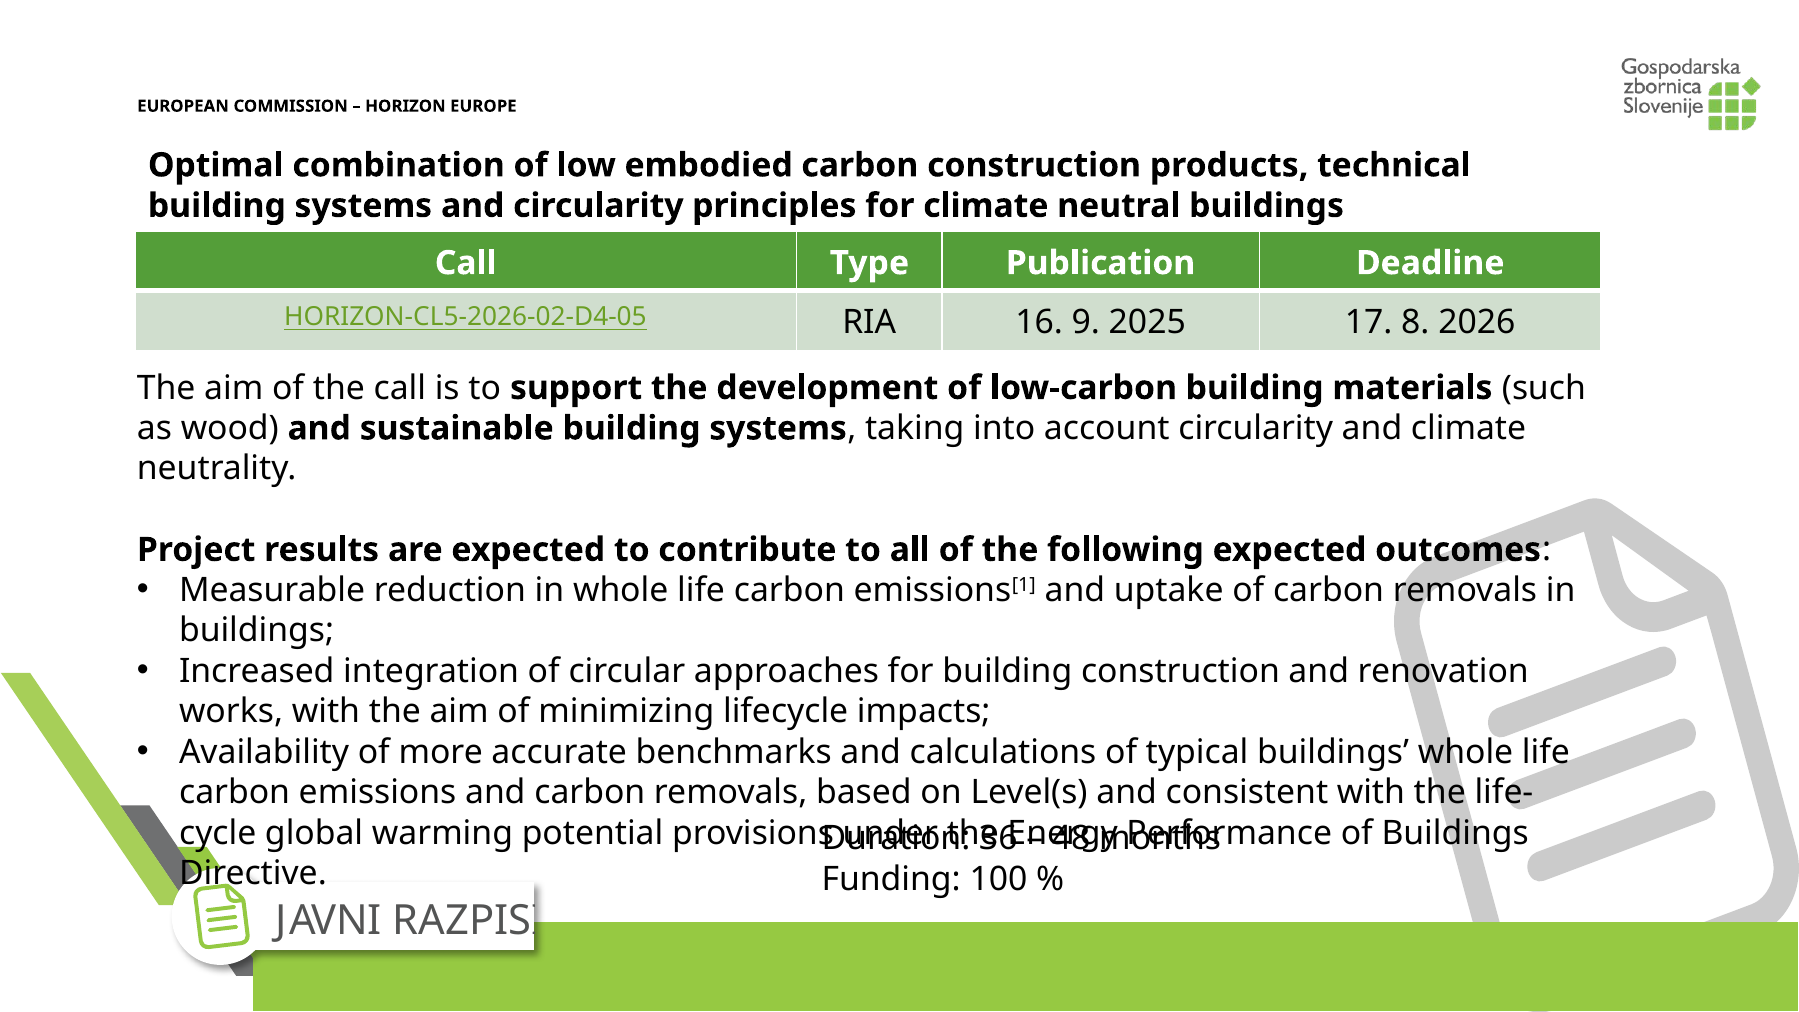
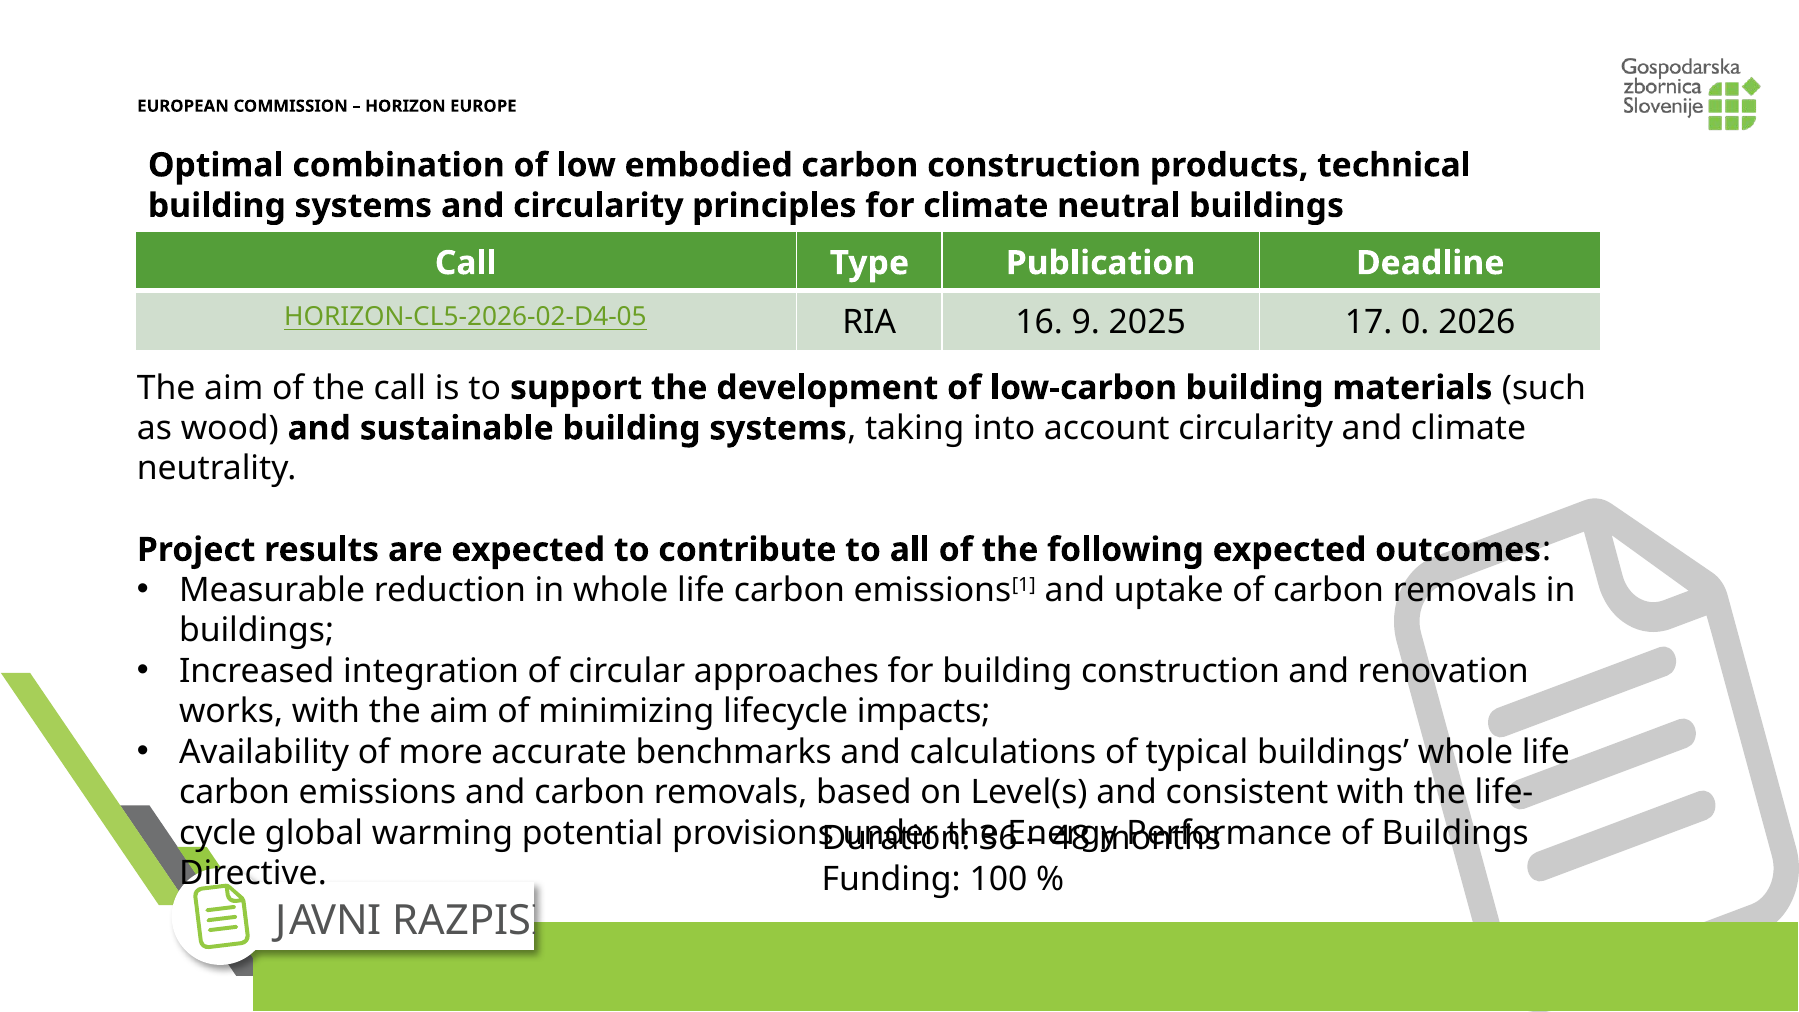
8: 8 -> 0 (1415, 323)
